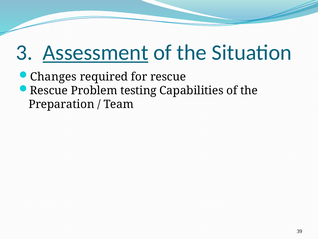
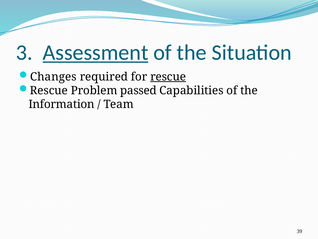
rescue underline: none -> present (168, 77)
testing: testing -> passed (138, 90)
Preparation: Preparation -> Information (62, 104)
